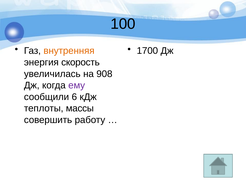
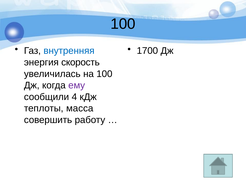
внутренняя colour: orange -> blue (69, 51)
на 908: 908 -> 100 (104, 74)
6: 6 -> 4 (74, 97)
массы: массы -> масса (80, 108)
